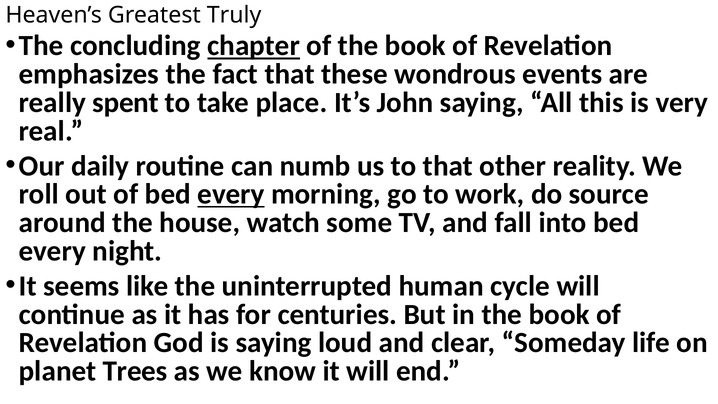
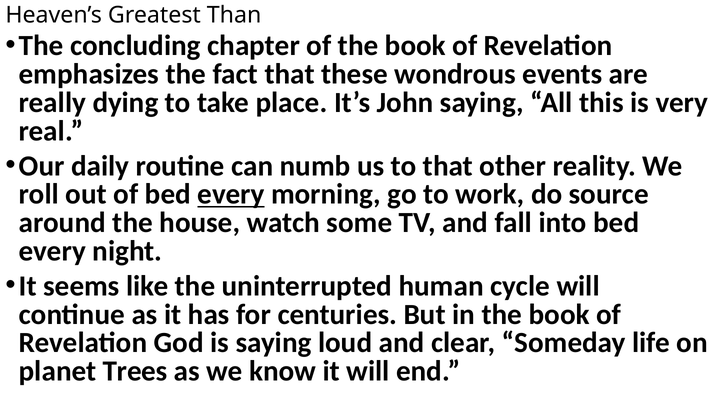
Truly: Truly -> Than (234, 15)
chapter underline: present -> none (254, 46)
spent: spent -> dying (125, 103)
